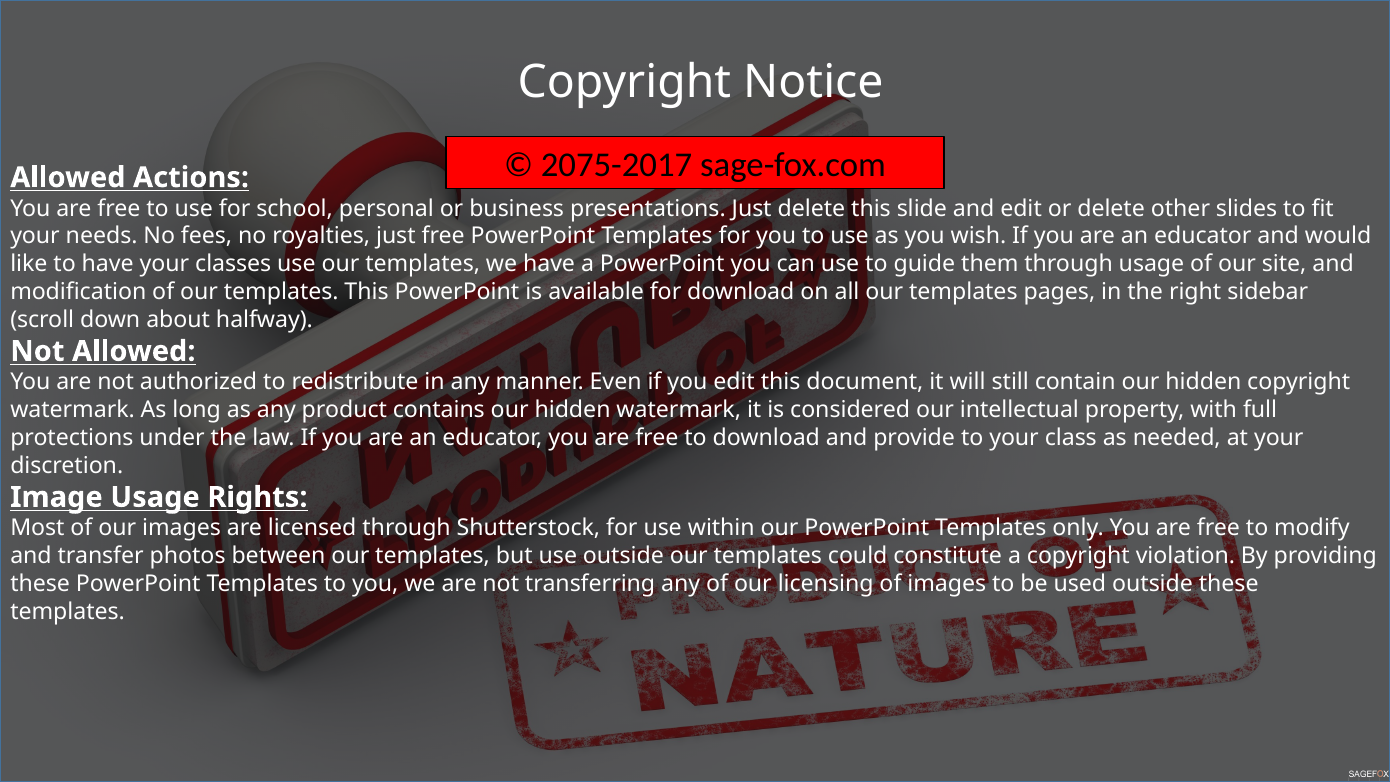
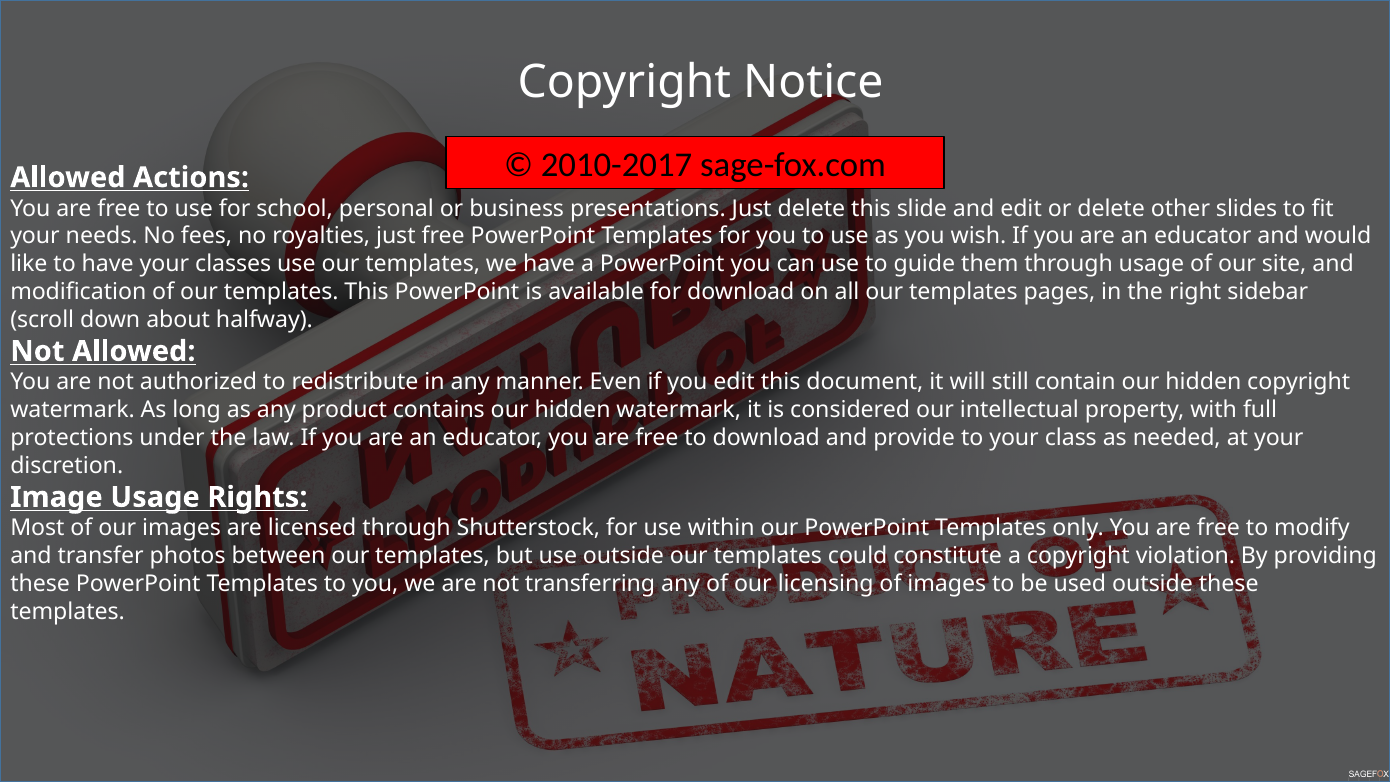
2075-2017: 2075-2017 -> 2010-2017 (617, 165)
